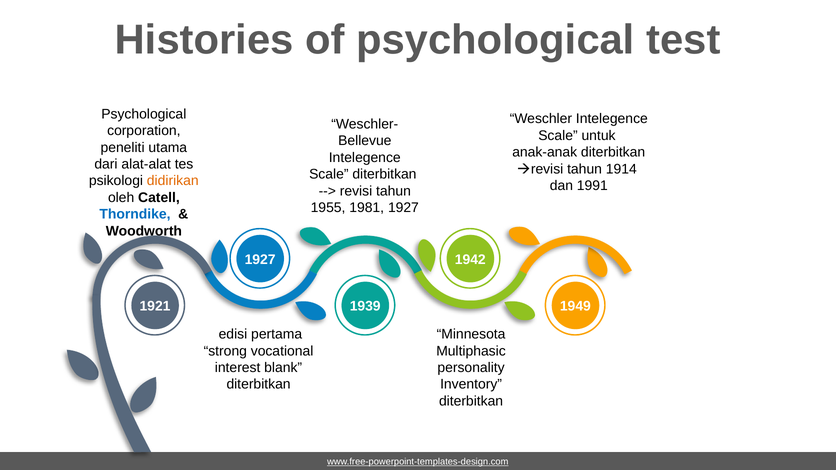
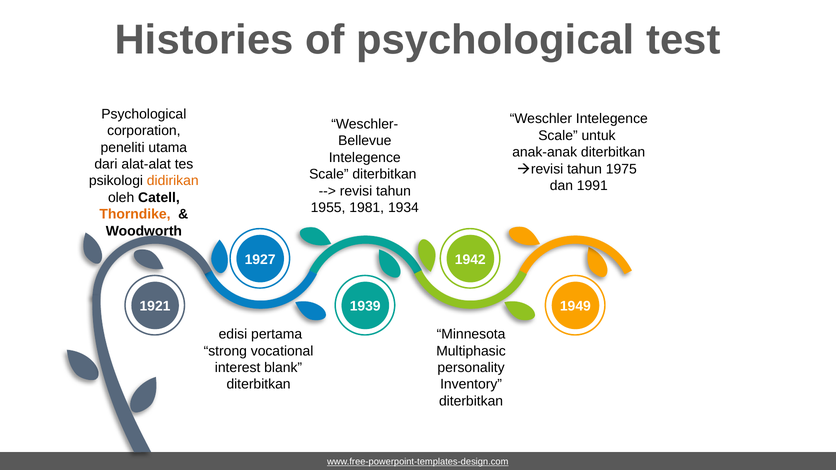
1914: 1914 -> 1975 (621, 169)
1981 1927: 1927 -> 1934 (403, 208)
Thorndike colour: blue -> orange (135, 214)
